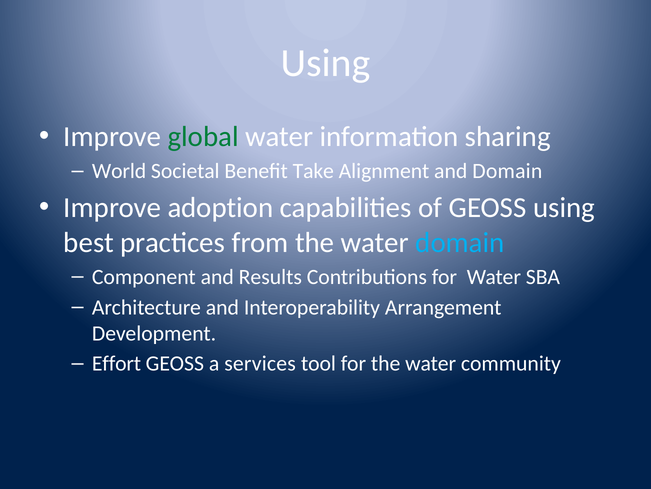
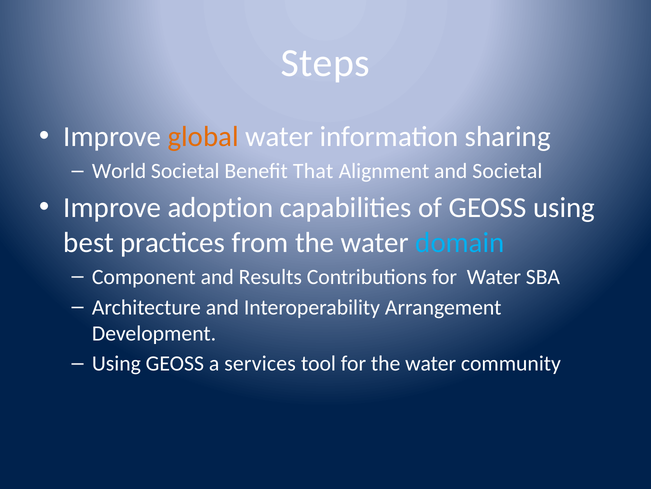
Using: Using -> Steps (325, 63)
global colour: green -> orange (203, 137)
Take: Take -> That (313, 171)
and Domain: Domain -> Societal (507, 171)
Effort: Effort -> Using (116, 363)
